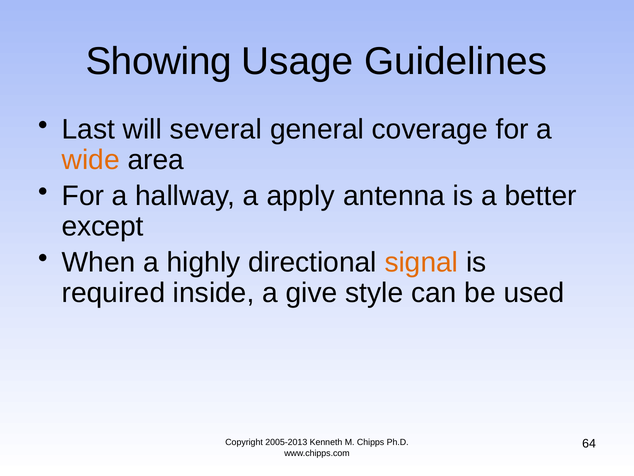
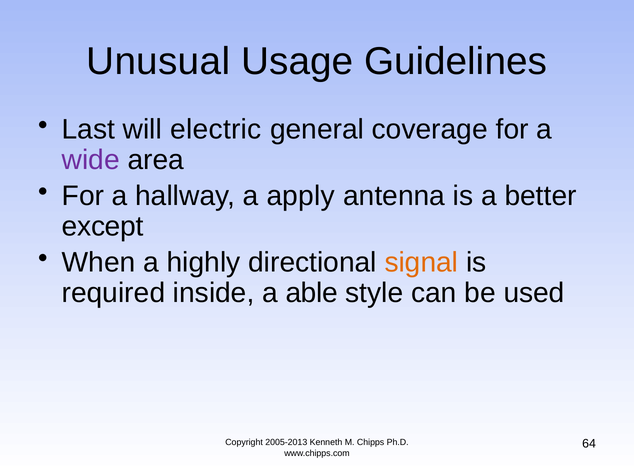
Showing: Showing -> Unusual (158, 61)
several: several -> electric (216, 129)
wide colour: orange -> purple (91, 160)
give: give -> able (312, 293)
